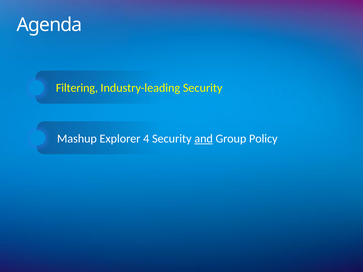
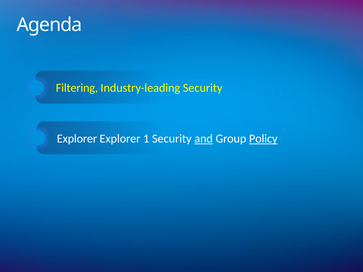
Mashup: Mashup -> Explorer (77, 139)
4: 4 -> 1 (146, 139)
Policy underline: none -> present (263, 139)
